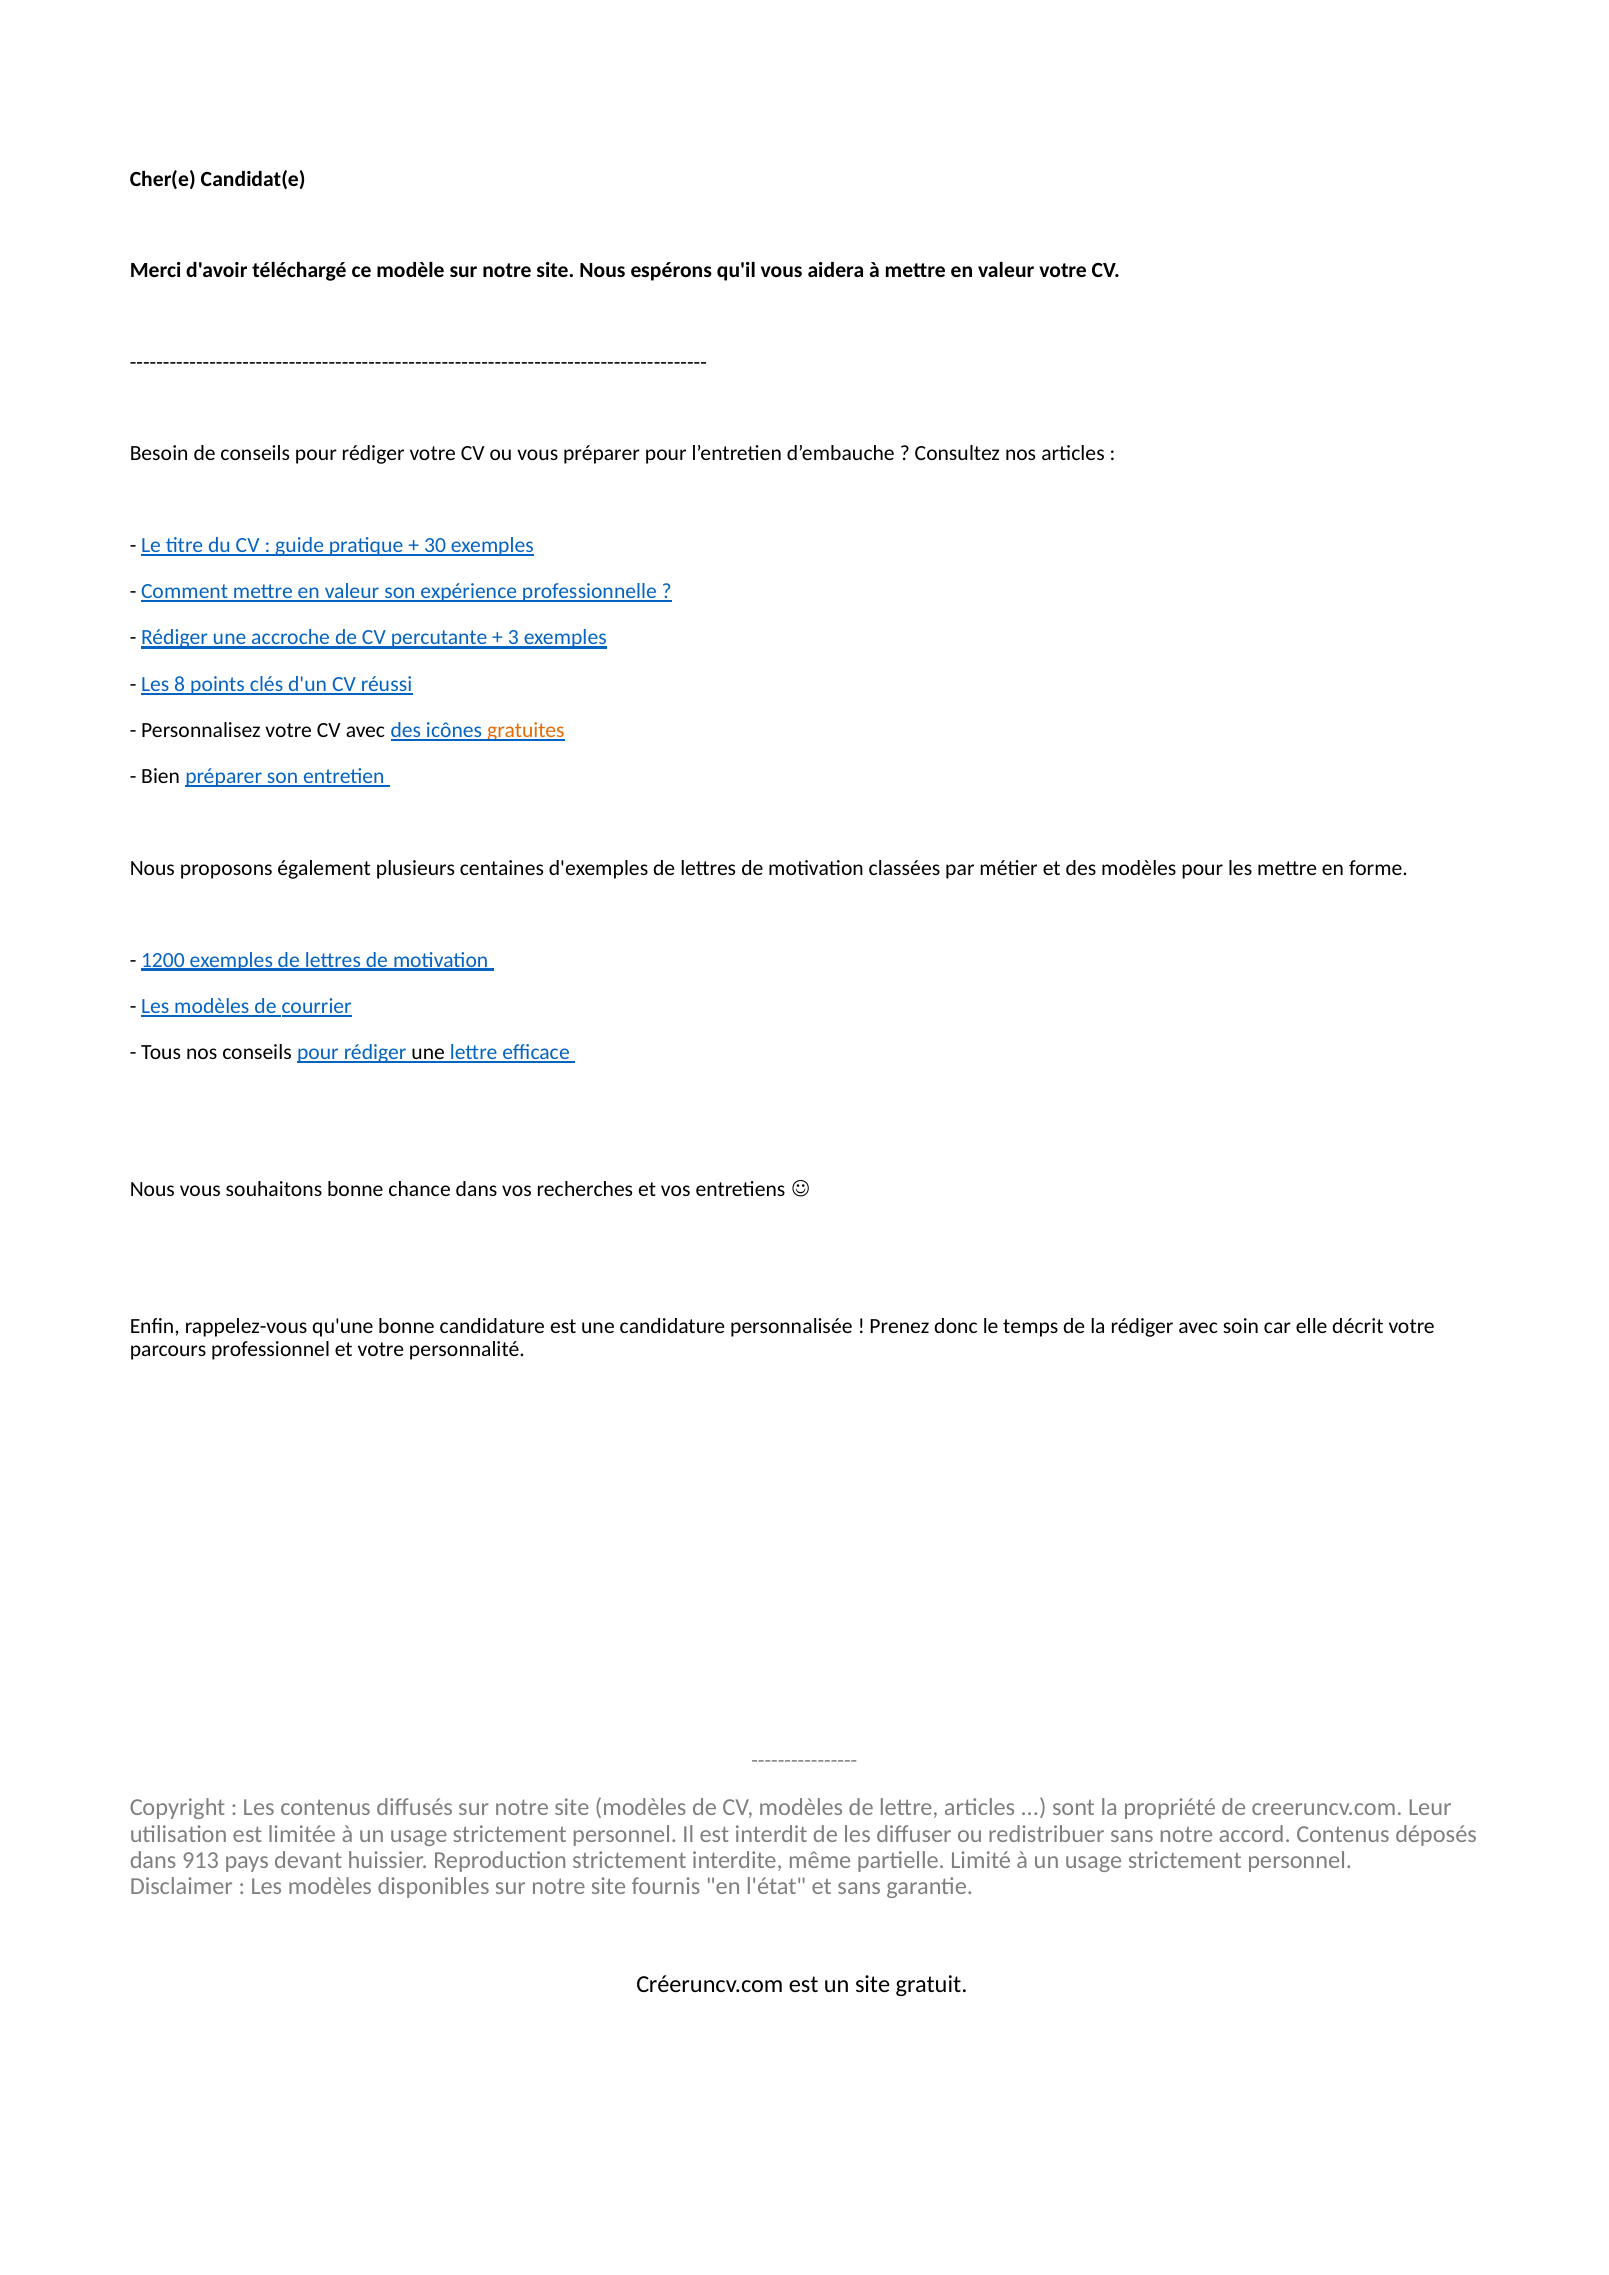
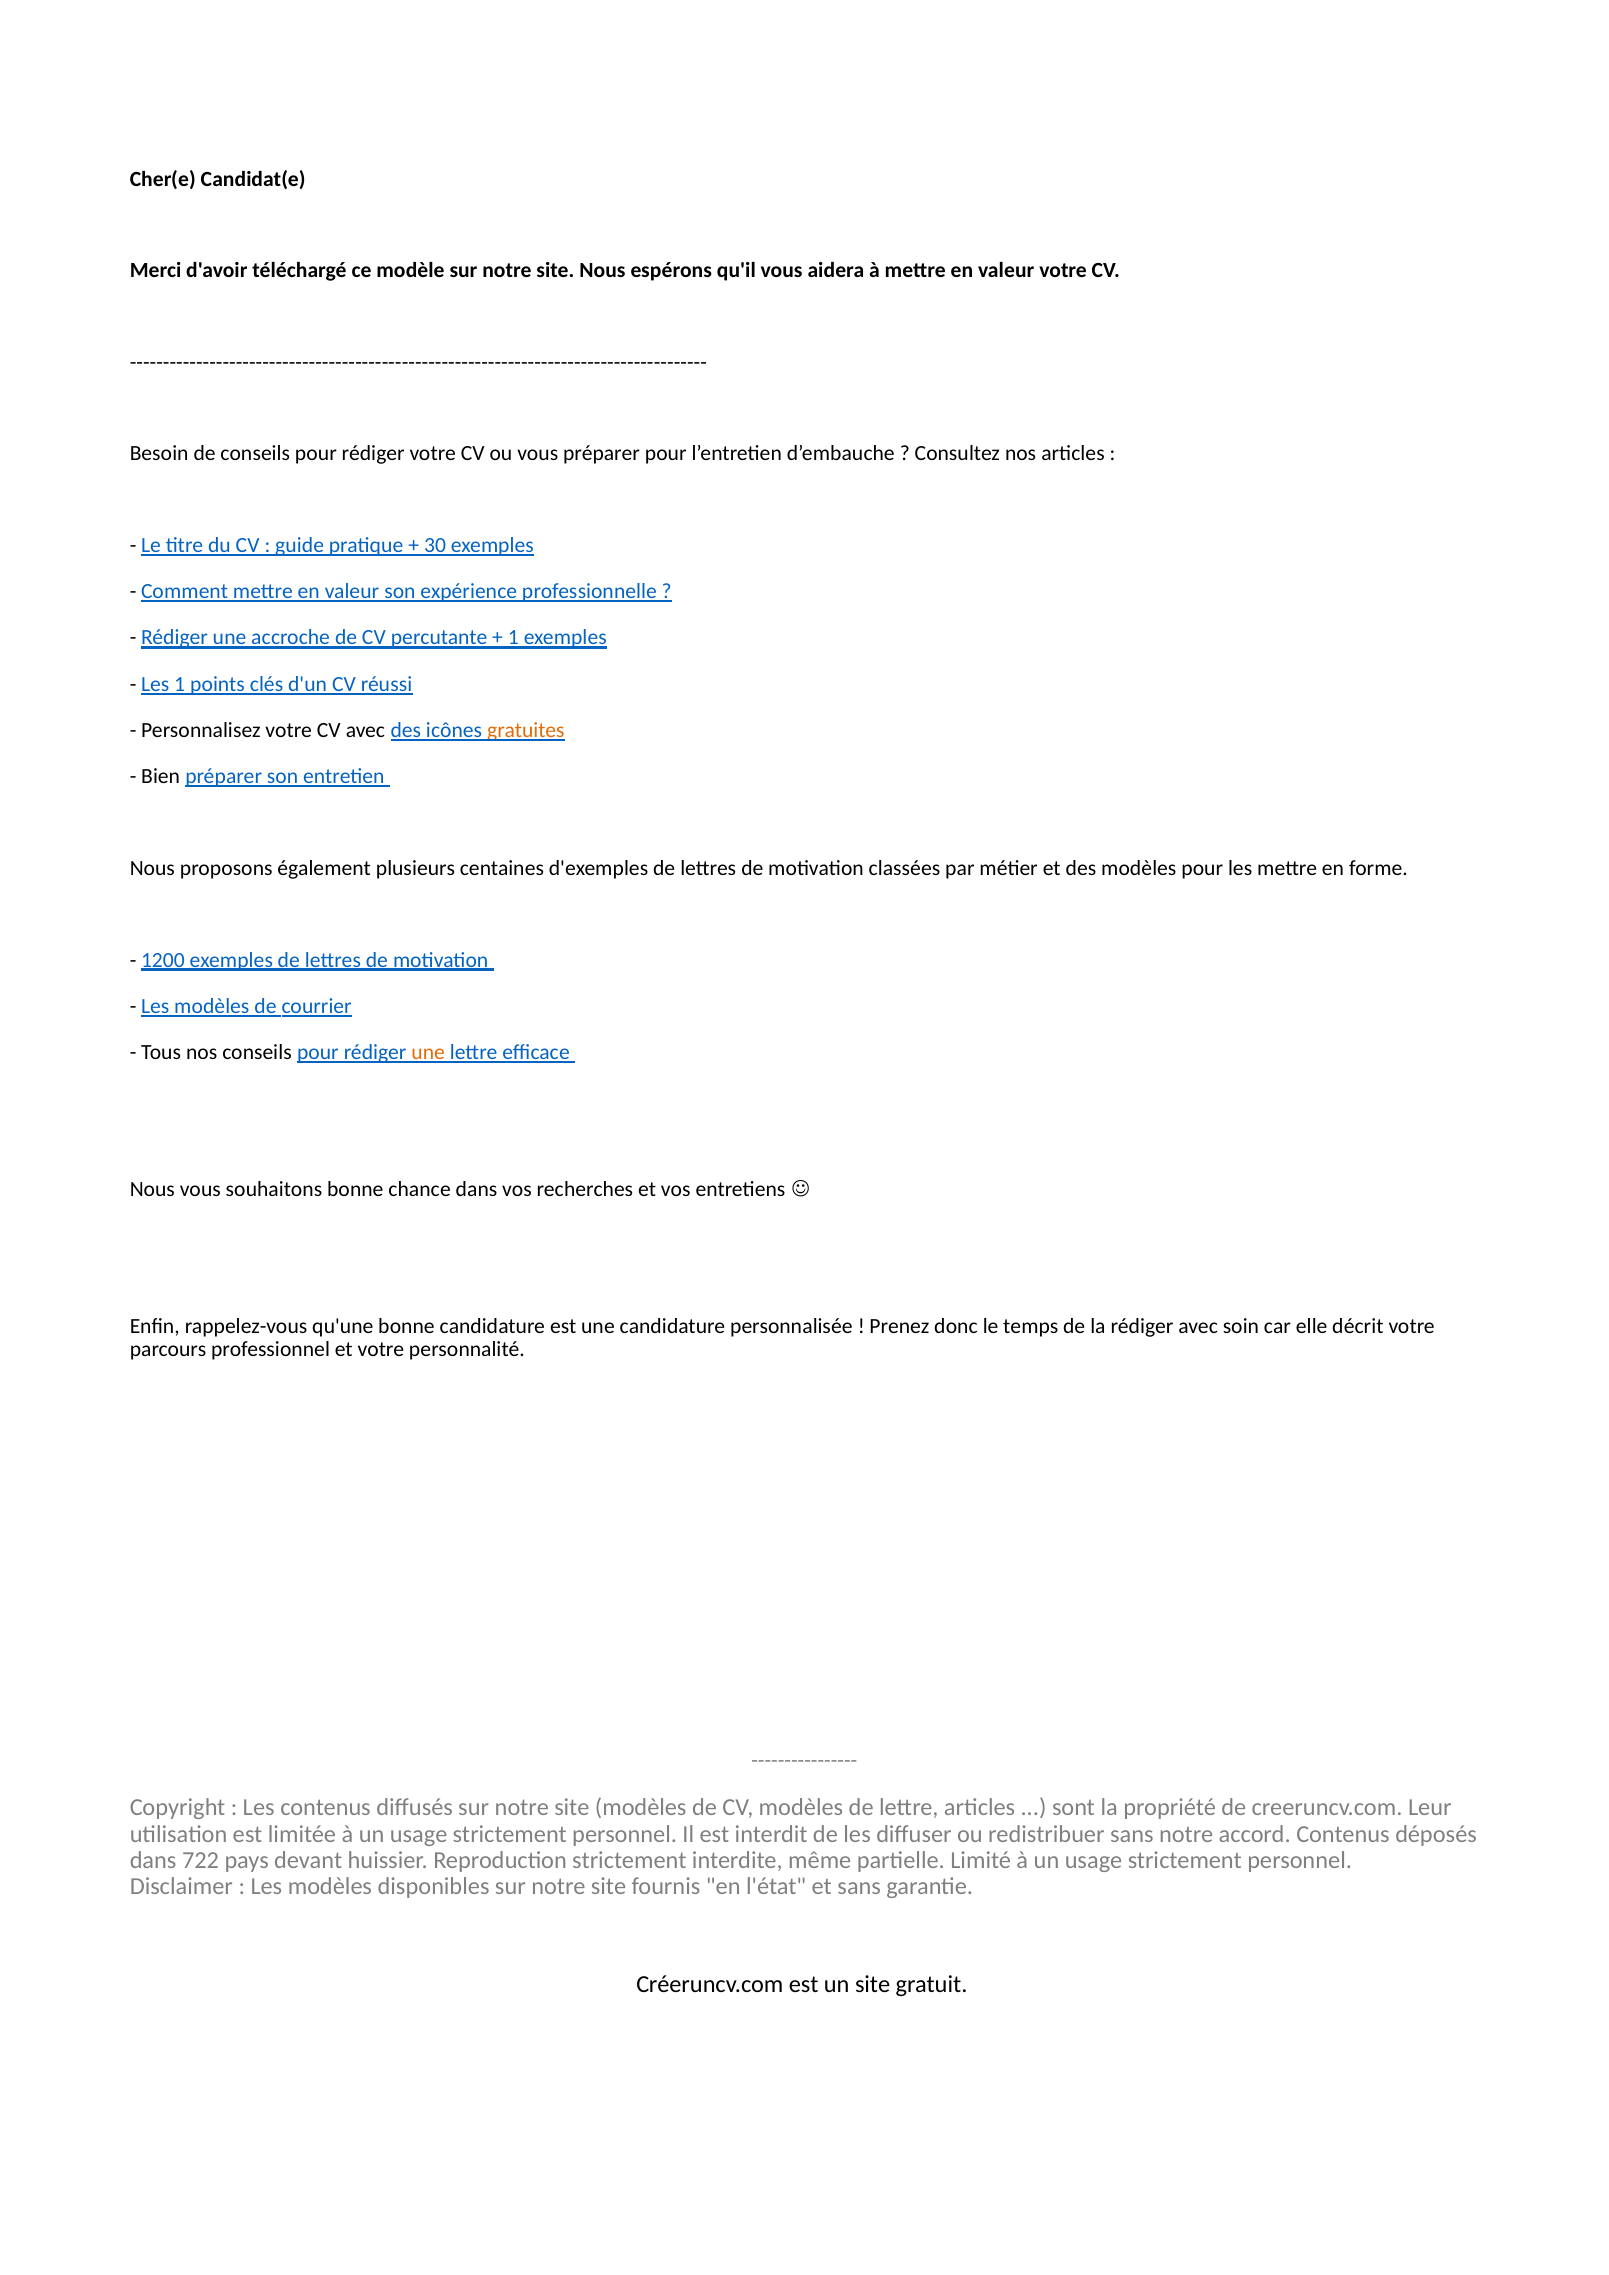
3: 3 -> 1 (513, 638)
Les 8: 8 -> 1 (180, 684)
une colour: black -> orange (428, 1053)
913: 913 -> 722 (201, 1861)
